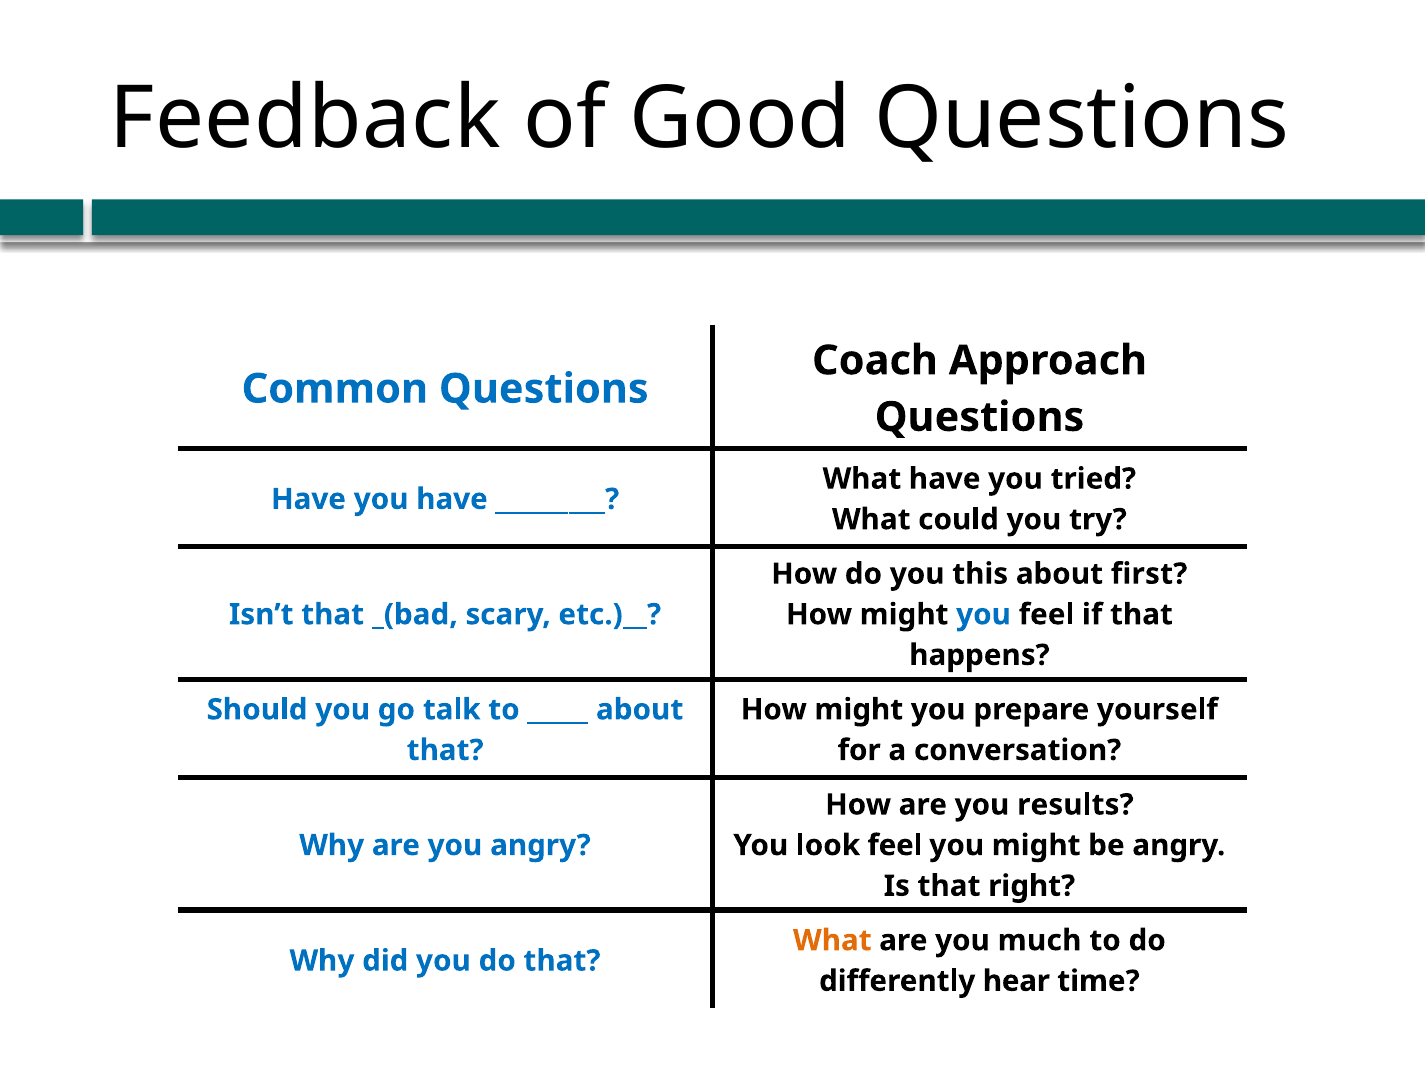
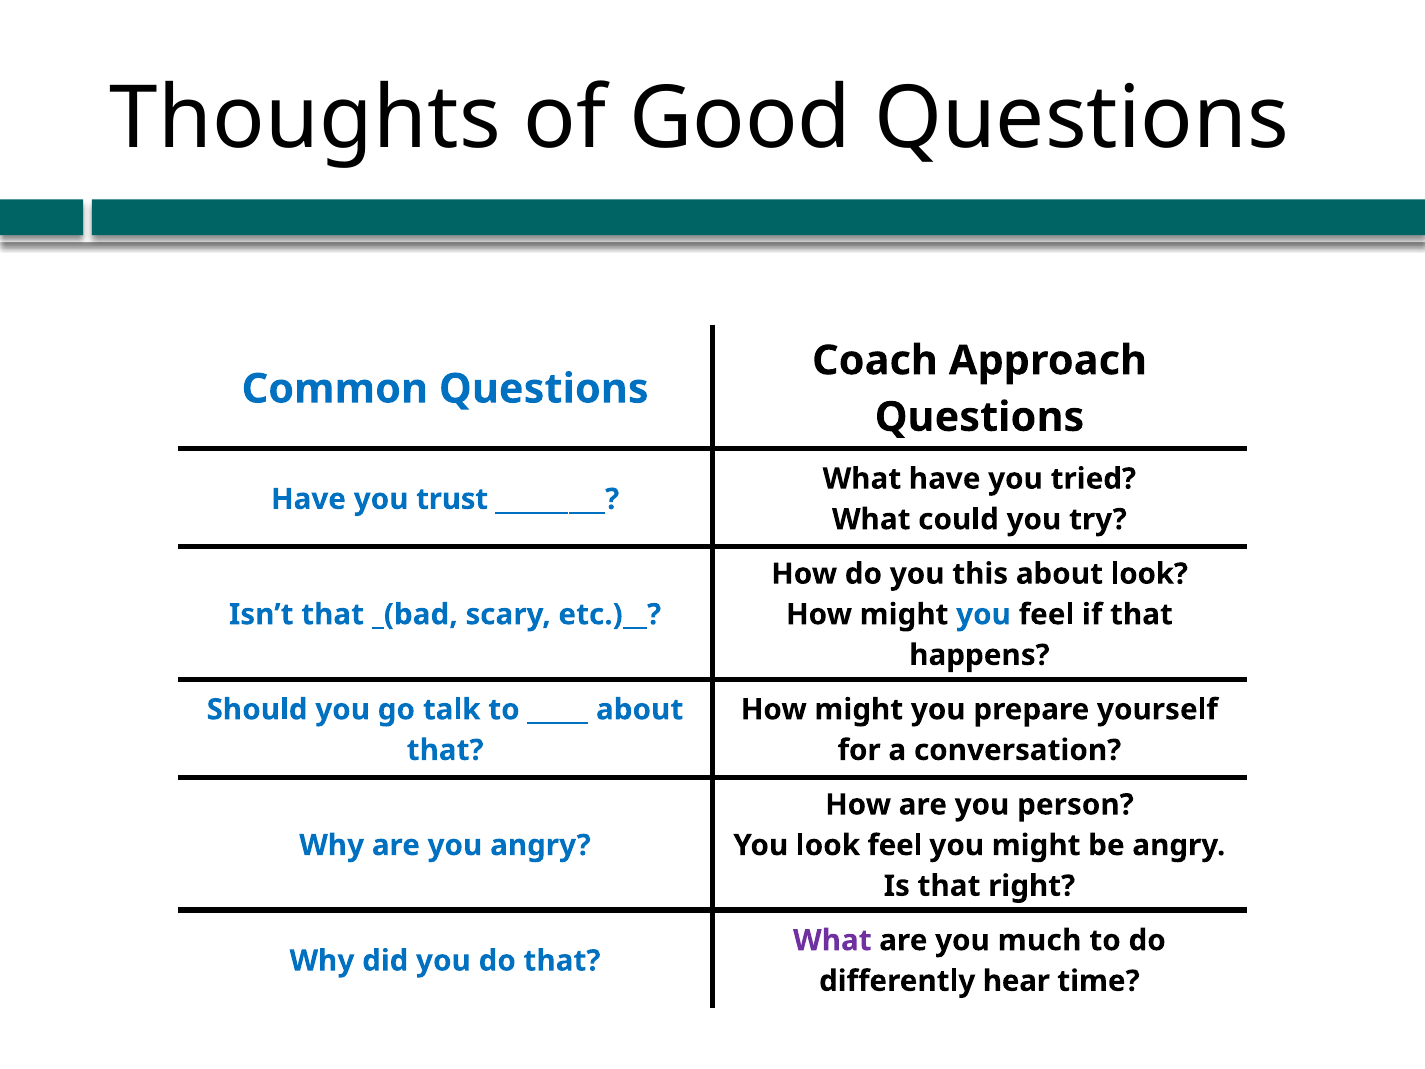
Feedback: Feedback -> Thoughts (305, 119)
you have: have -> trust (452, 499)
about first: first -> look (1149, 574)
results: results -> person (1075, 805)
What colour: orange -> purple (832, 940)
